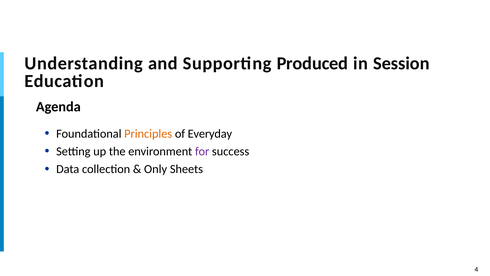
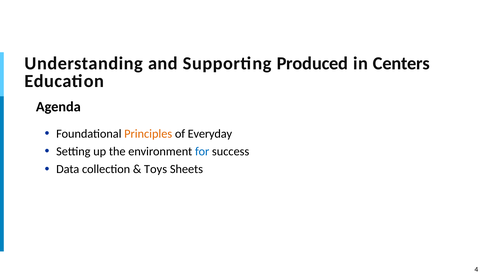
Session: Session -> Centers (401, 63)
for colour: purple -> blue (202, 151)
Only: Only -> Toys (156, 169)
